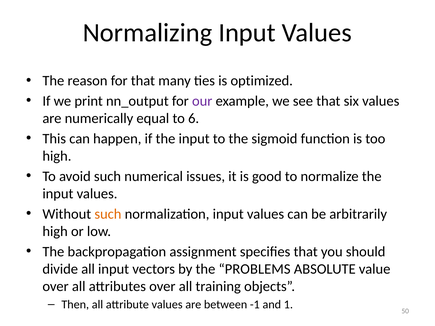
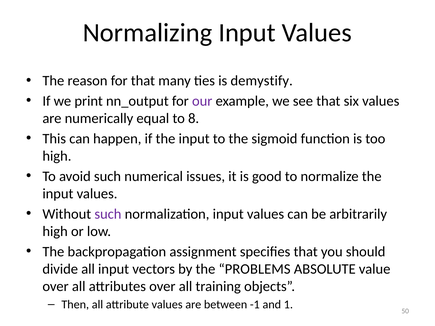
optimized: optimized -> demystify (262, 81)
6: 6 -> 8 (194, 118)
such colour: orange -> purple (108, 214)
